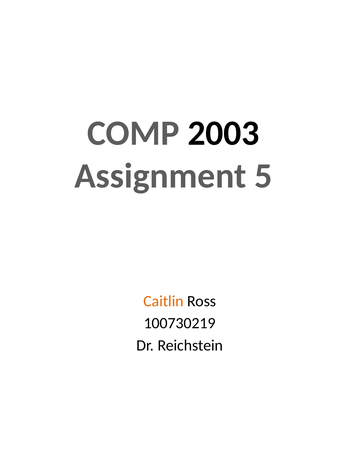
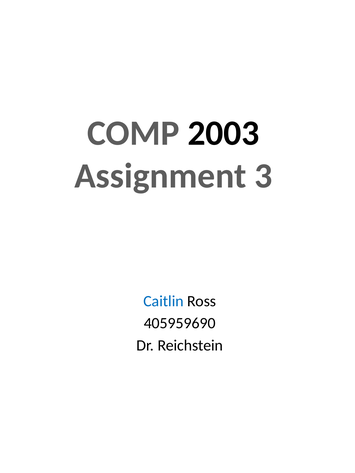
5: 5 -> 3 (263, 176)
Caitlin colour: orange -> blue (163, 301)
100730219: 100730219 -> 405959690 (180, 323)
